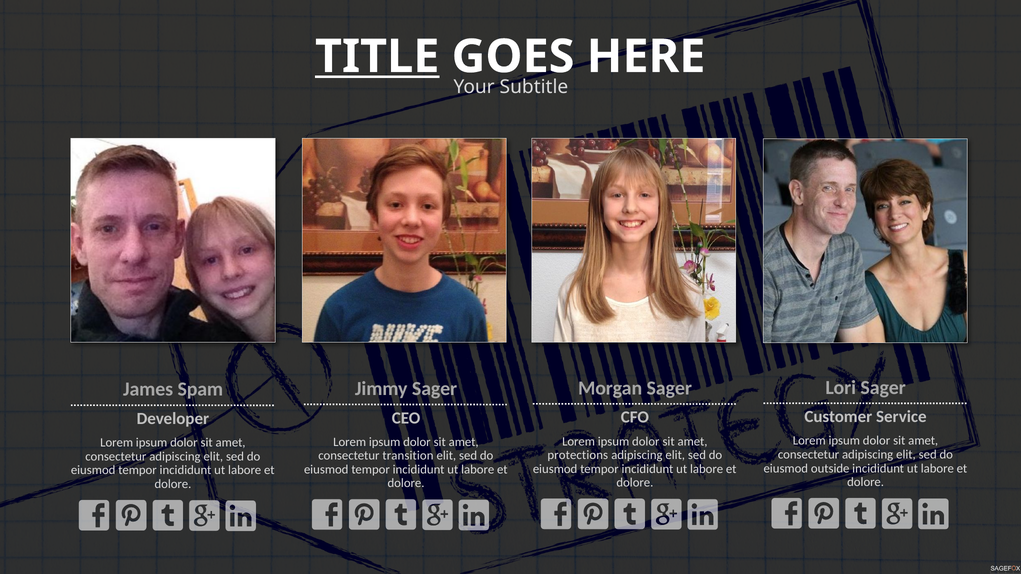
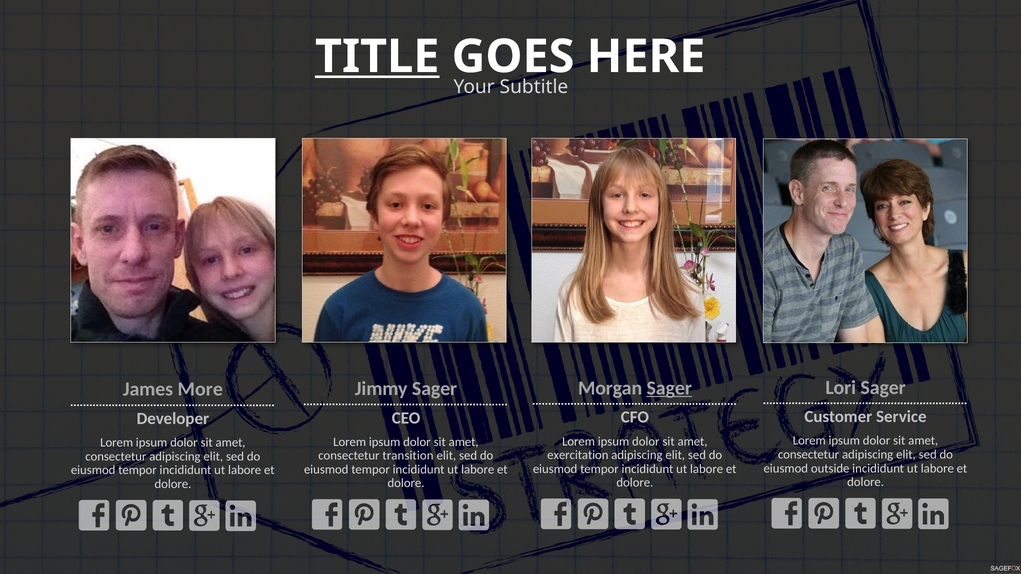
Sager underline: none -> present (669, 388)
Spam: Spam -> More (200, 390)
protections: protections -> exercitation (578, 455)
